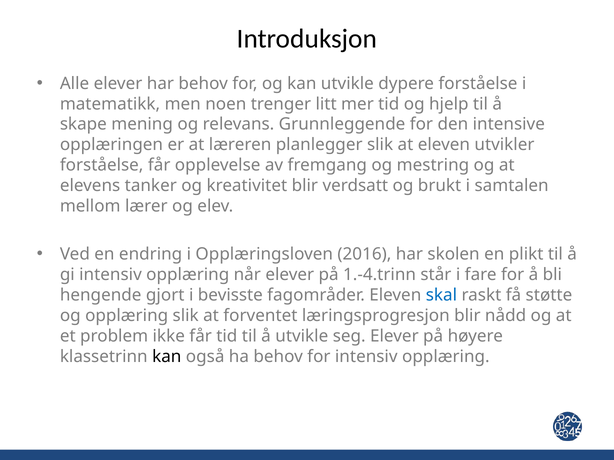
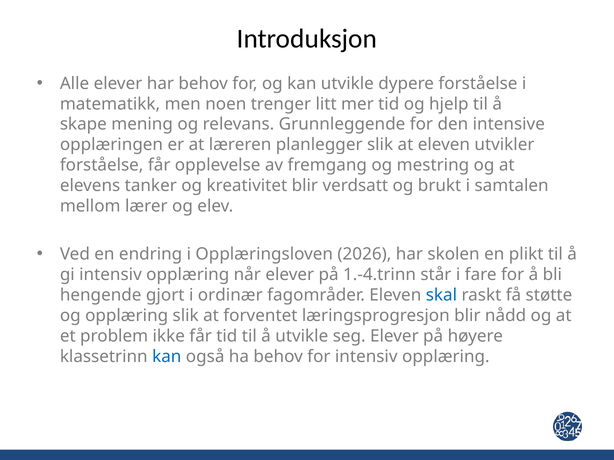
2016: 2016 -> 2026 (364, 254)
bevisste: bevisste -> ordinær (230, 295)
kan colour: black -> blue (167, 357)
